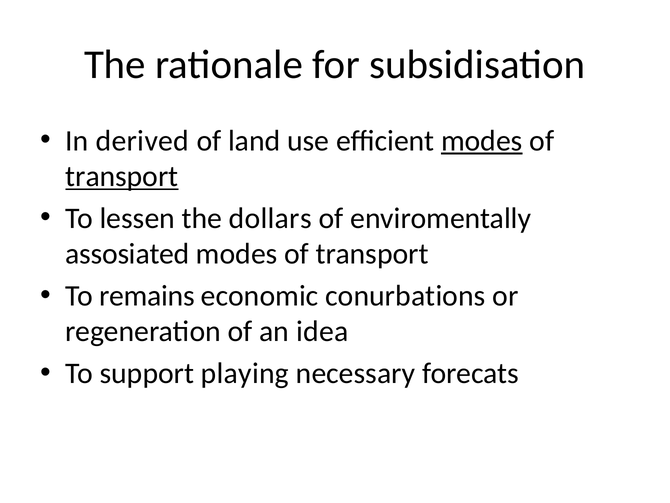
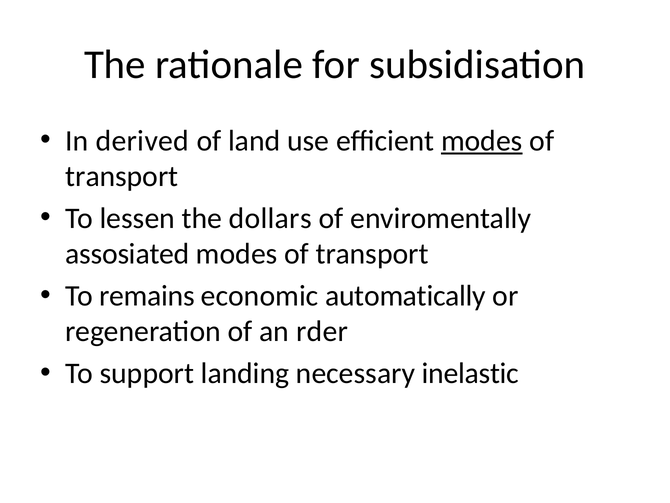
transport underline: present -> none (122, 176)
conurbations: conurbations -> automatically (406, 295)
idea: idea -> rder (322, 331)
playing: playing -> landing (245, 373)
forecats: forecats -> inelastic (470, 373)
